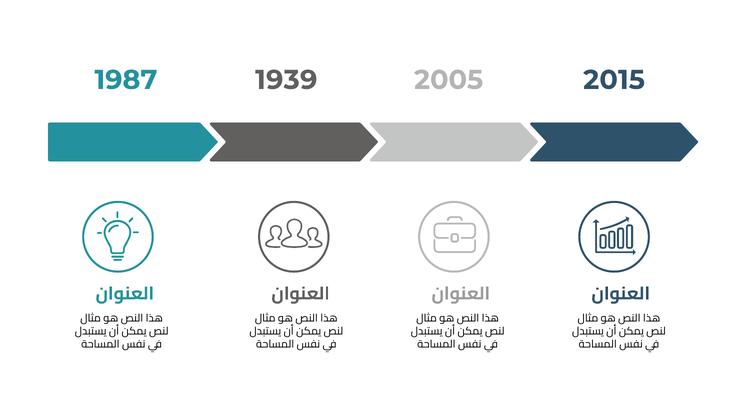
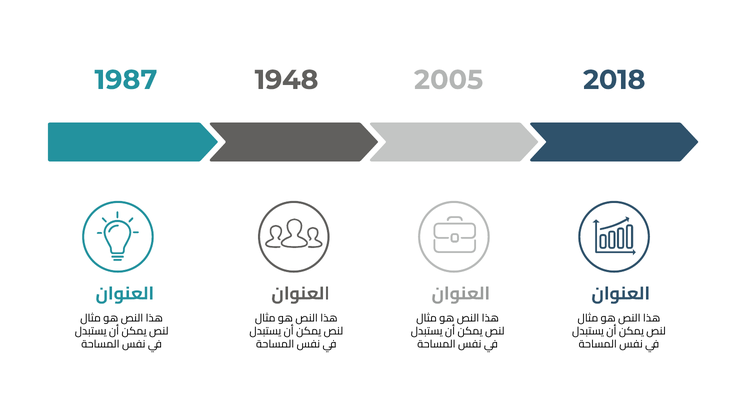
1939: 1939 -> 1948 (287, 80)
2015: 2015 -> 2018 (614, 80)
